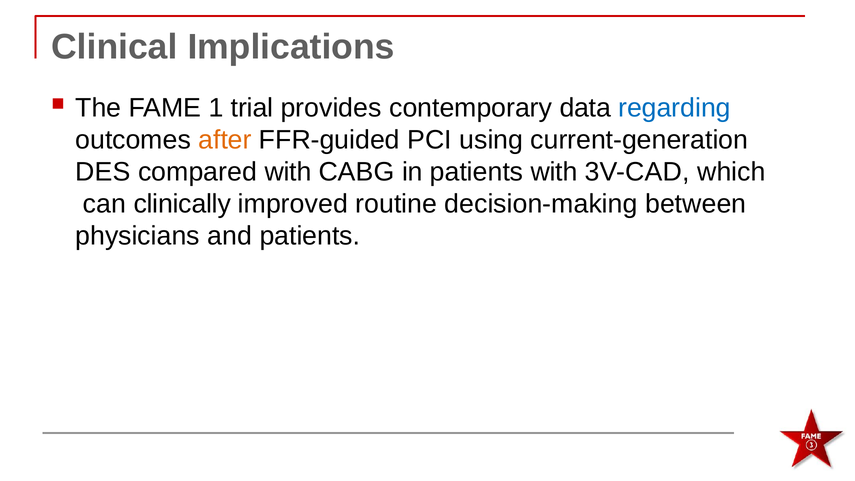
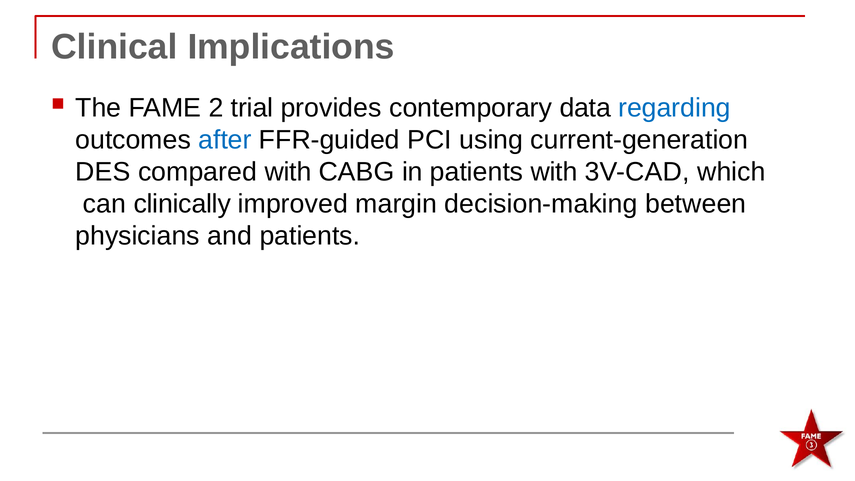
1: 1 -> 2 (216, 108)
after colour: orange -> blue (225, 140)
routine: routine -> margin (396, 204)
